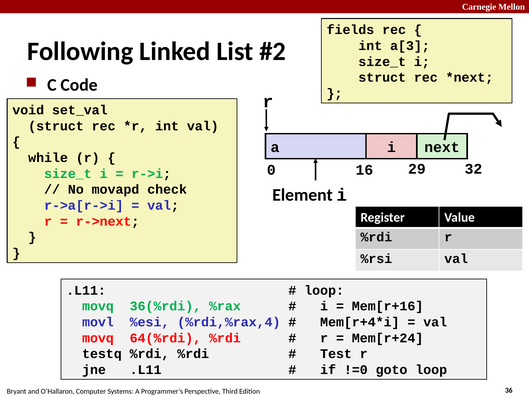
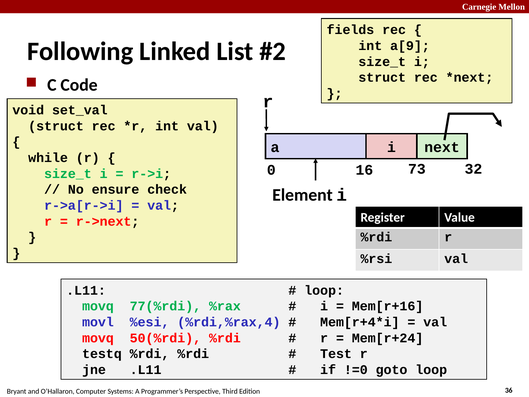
a[3: a[3 -> a[9 (410, 46)
29: 29 -> 73 (417, 169)
movapd: movapd -> ensure (116, 189)
36(%rdi: 36(%rdi -> 77(%rdi (165, 306)
64(%rdi: 64(%rdi -> 50(%rdi (165, 338)
